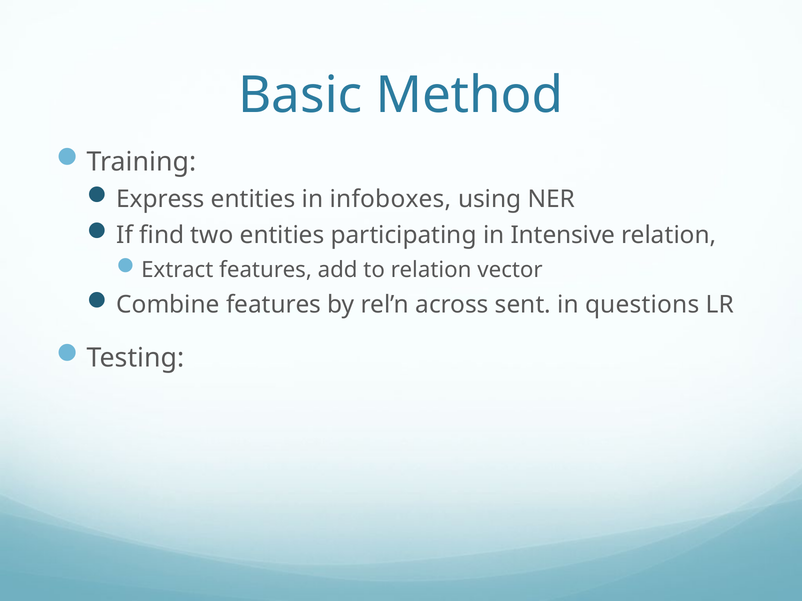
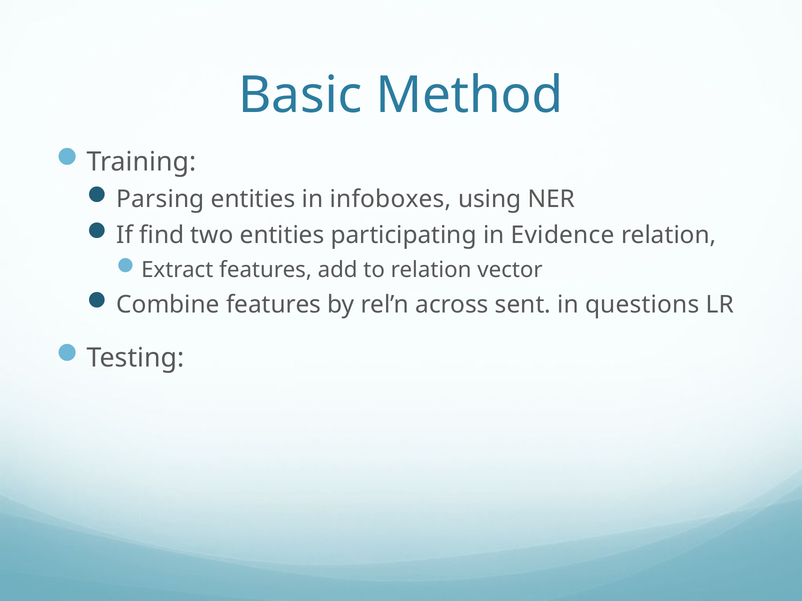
Express: Express -> Parsing (160, 200)
Intensive: Intensive -> Evidence (563, 236)
